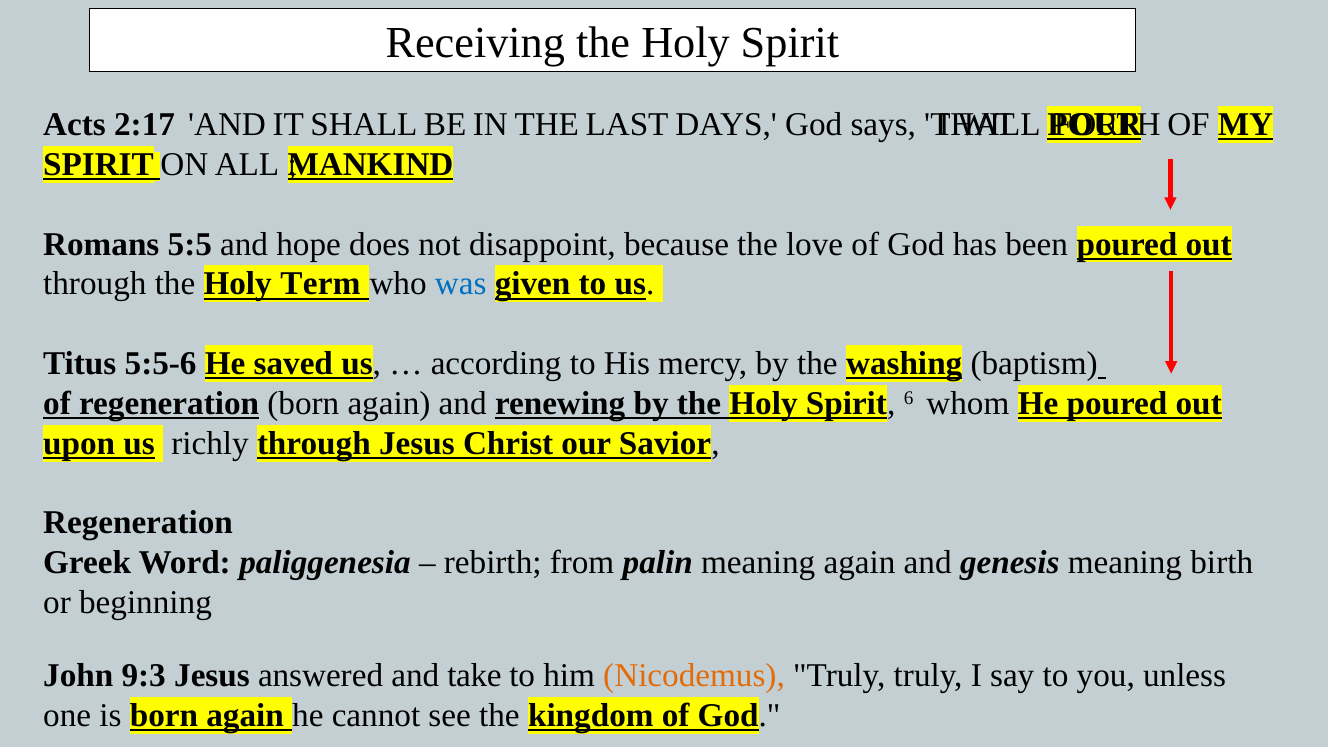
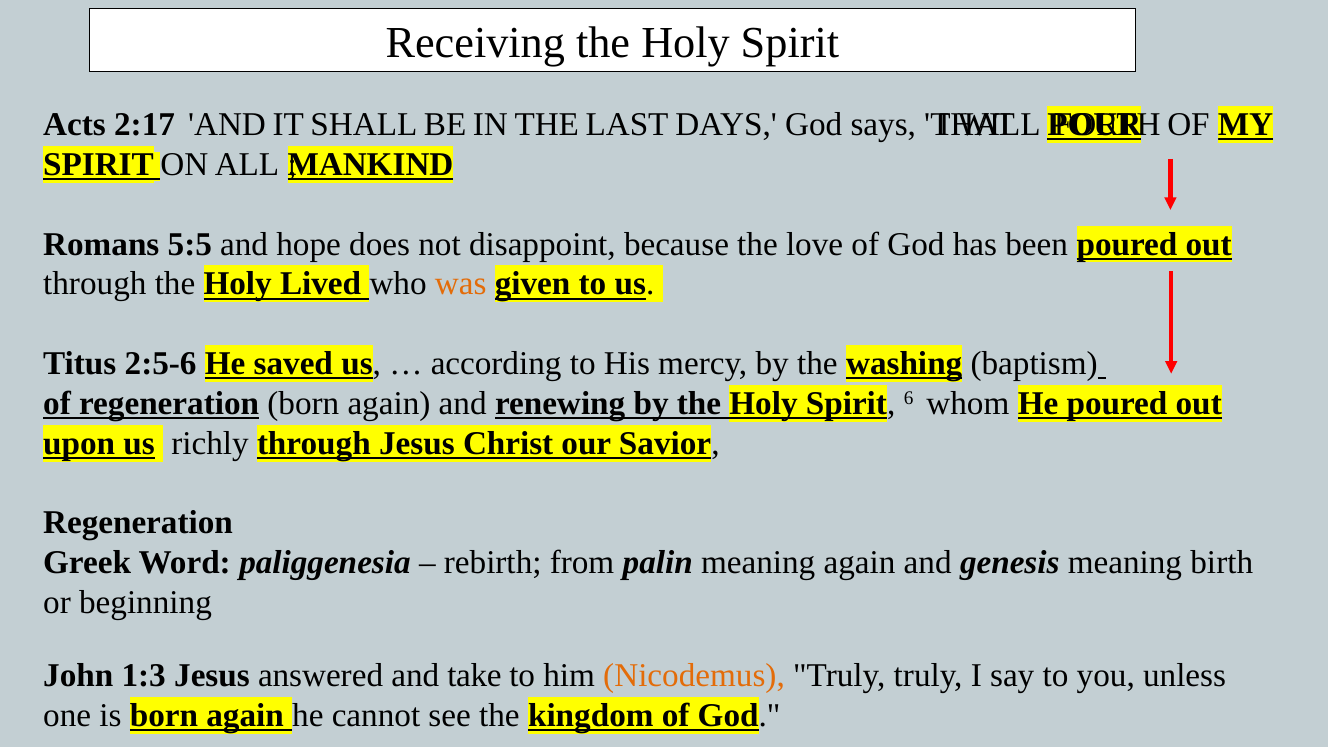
Term: Term -> Lived (321, 284)
was colour: blue -> orange (461, 284)
5:5-6: 5:5-6 -> 2:5-6 (161, 364)
9:3: 9:3 -> 1:3 (144, 676)
